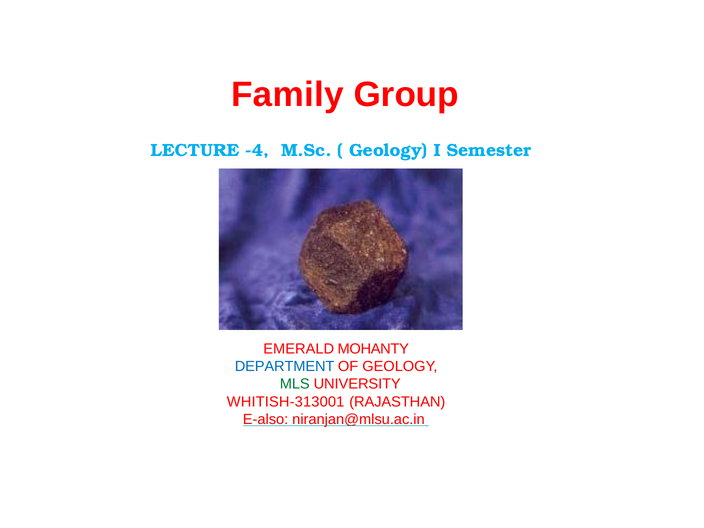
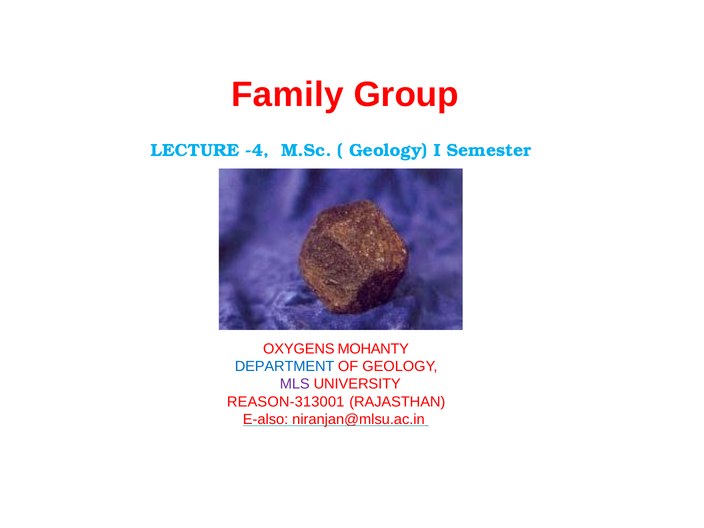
EMERALD: EMERALD -> OXYGENS (299, 349)
MLS colour: green -> purple (295, 384)
WHITISH-313001: WHITISH-313001 -> REASON-313001 (286, 402)
